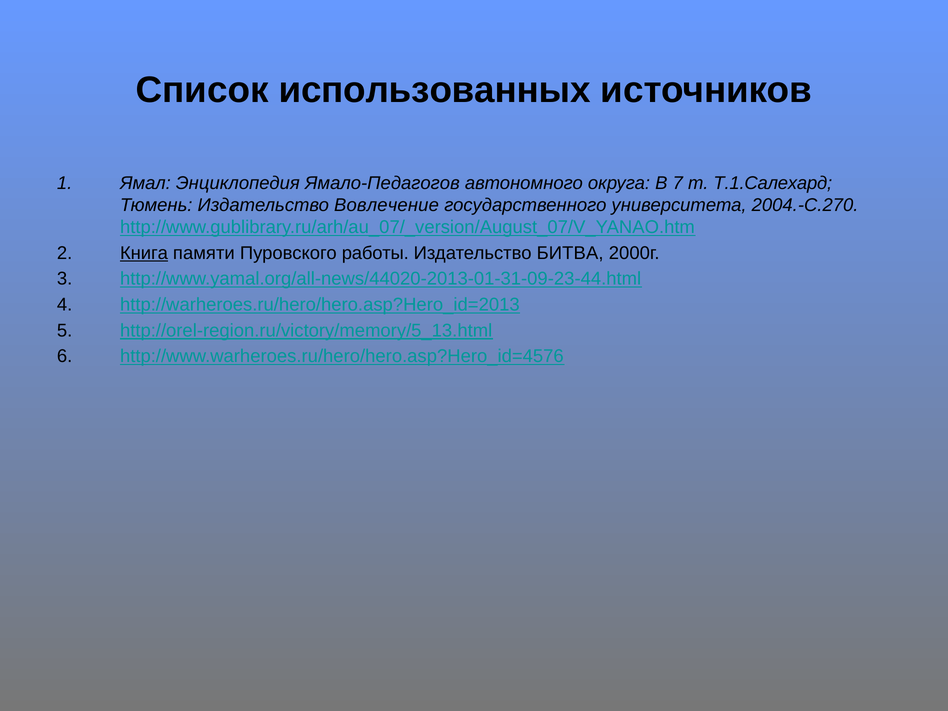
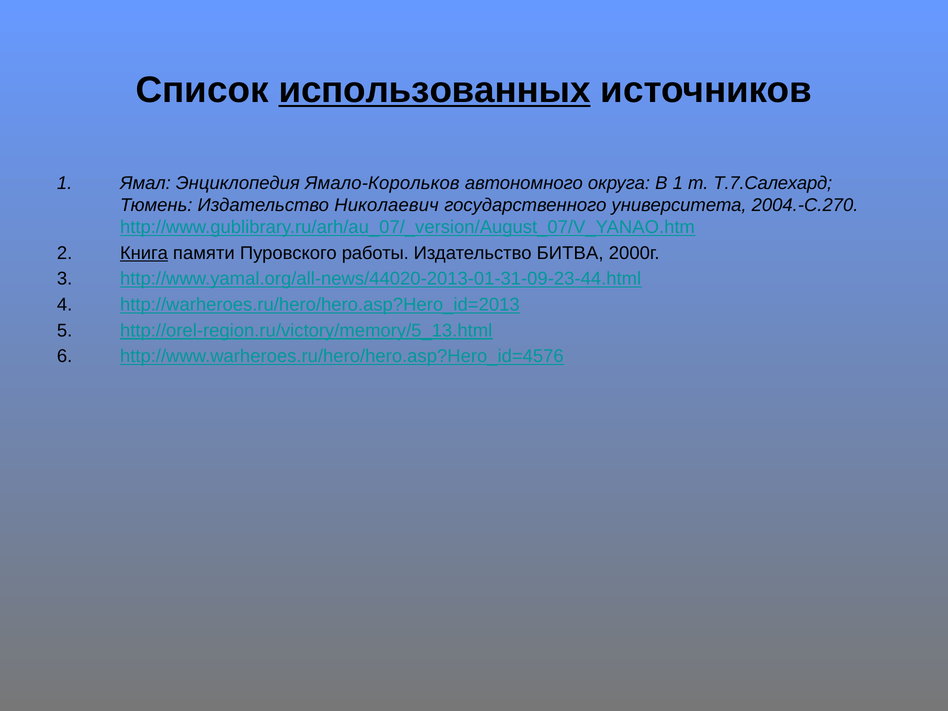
использованных underline: none -> present (435, 90)
Ямало-Педагогов: Ямало-Педагогов -> Ямало-Корольков (382, 183)
В 7: 7 -> 1 (678, 183)
Т.1.Салехард: Т.1.Салехард -> Т.7.Салехард (773, 183)
Вовлечение: Вовлечение -> Николаевич (386, 205)
